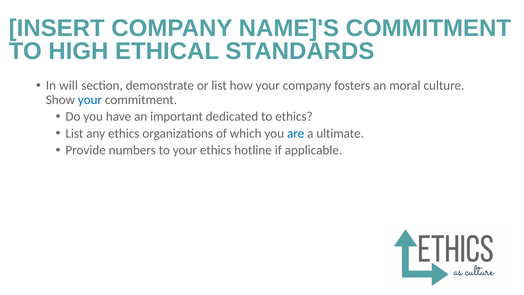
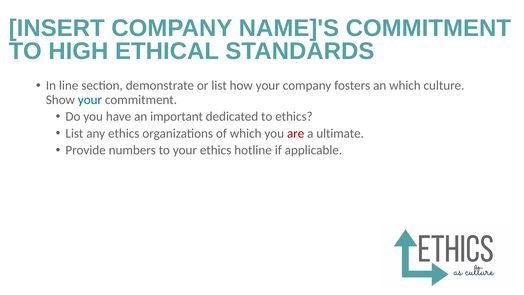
will: will -> line (69, 85)
an moral: moral -> which (405, 85)
are colour: blue -> red (296, 133)
